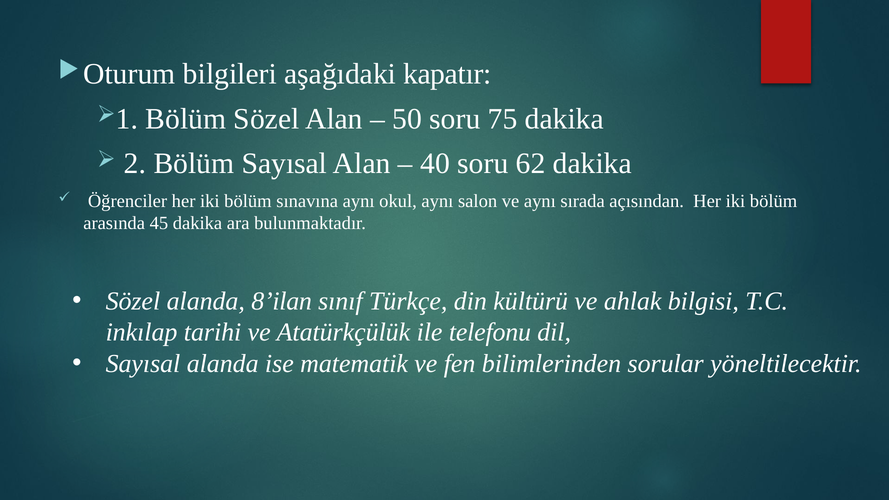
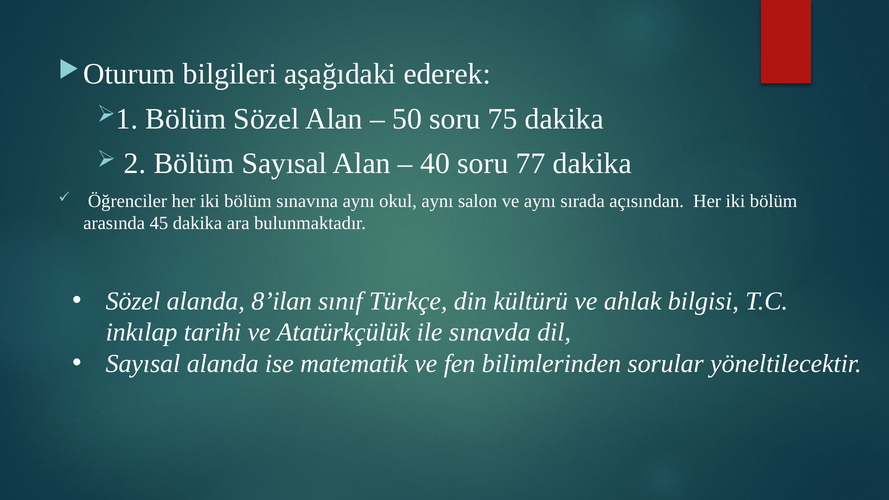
kapatır: kapatır -> ederek (447, 74)
62: 62 -> 77 (531, 164)
telefonu: telefonu -> sınavda (490, 332)
